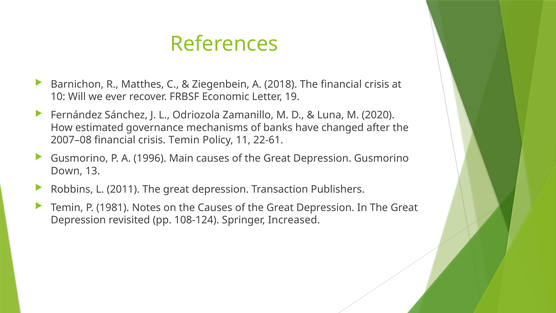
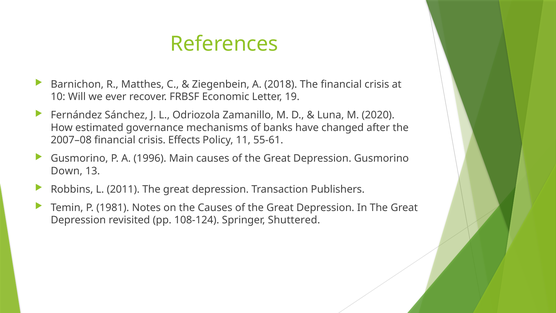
crisis Temin: Temin -> Effects (184, 140)
22-61: 22-61 -> 55-61 (268, 140)
Increased: Increased -> Shuttered (294, 220)
